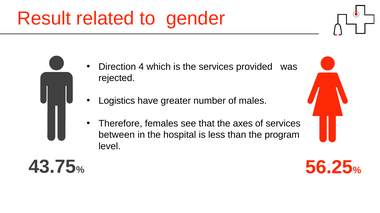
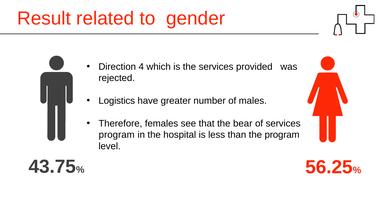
axes: axes -> bear (243, 124)
between: between -> program (117, 135)
